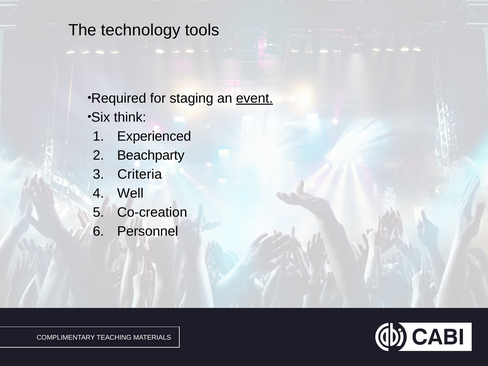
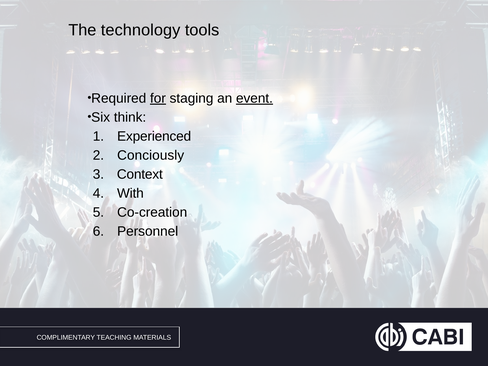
for underline: none -> present (158, 98)
Beachparty: Beachparty -> Conciously (151, 155)
Criteria: Criteria -> Context (140, 174)
Well: Well -> With (130, 193)
